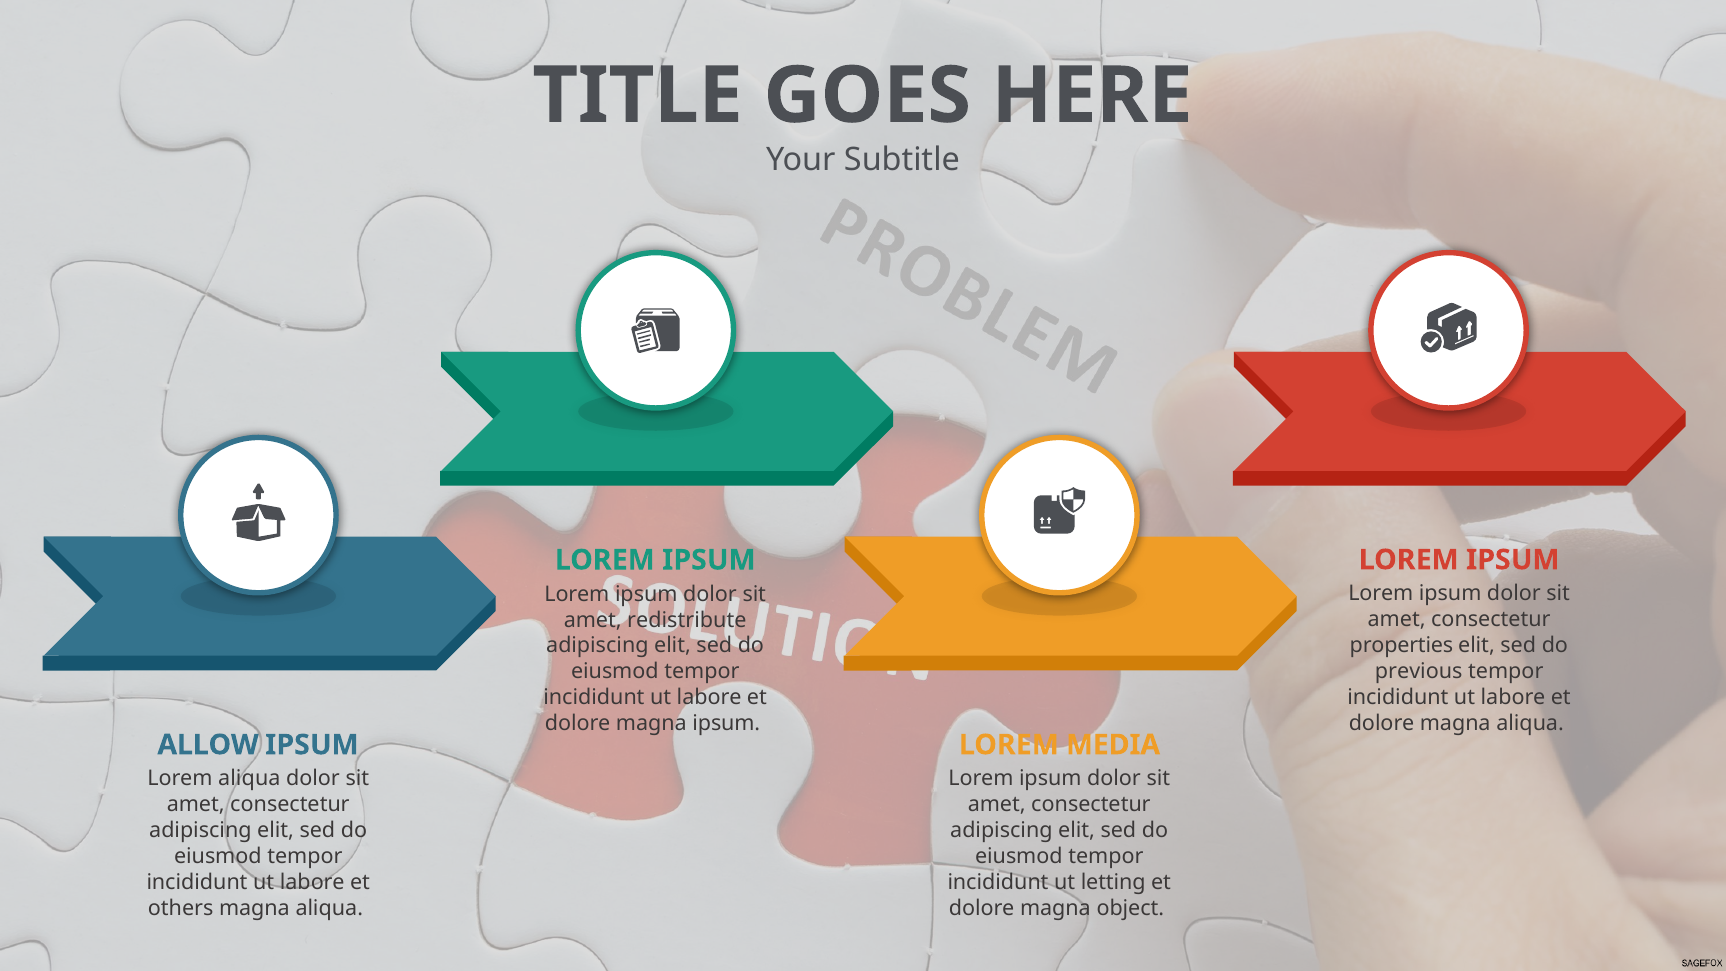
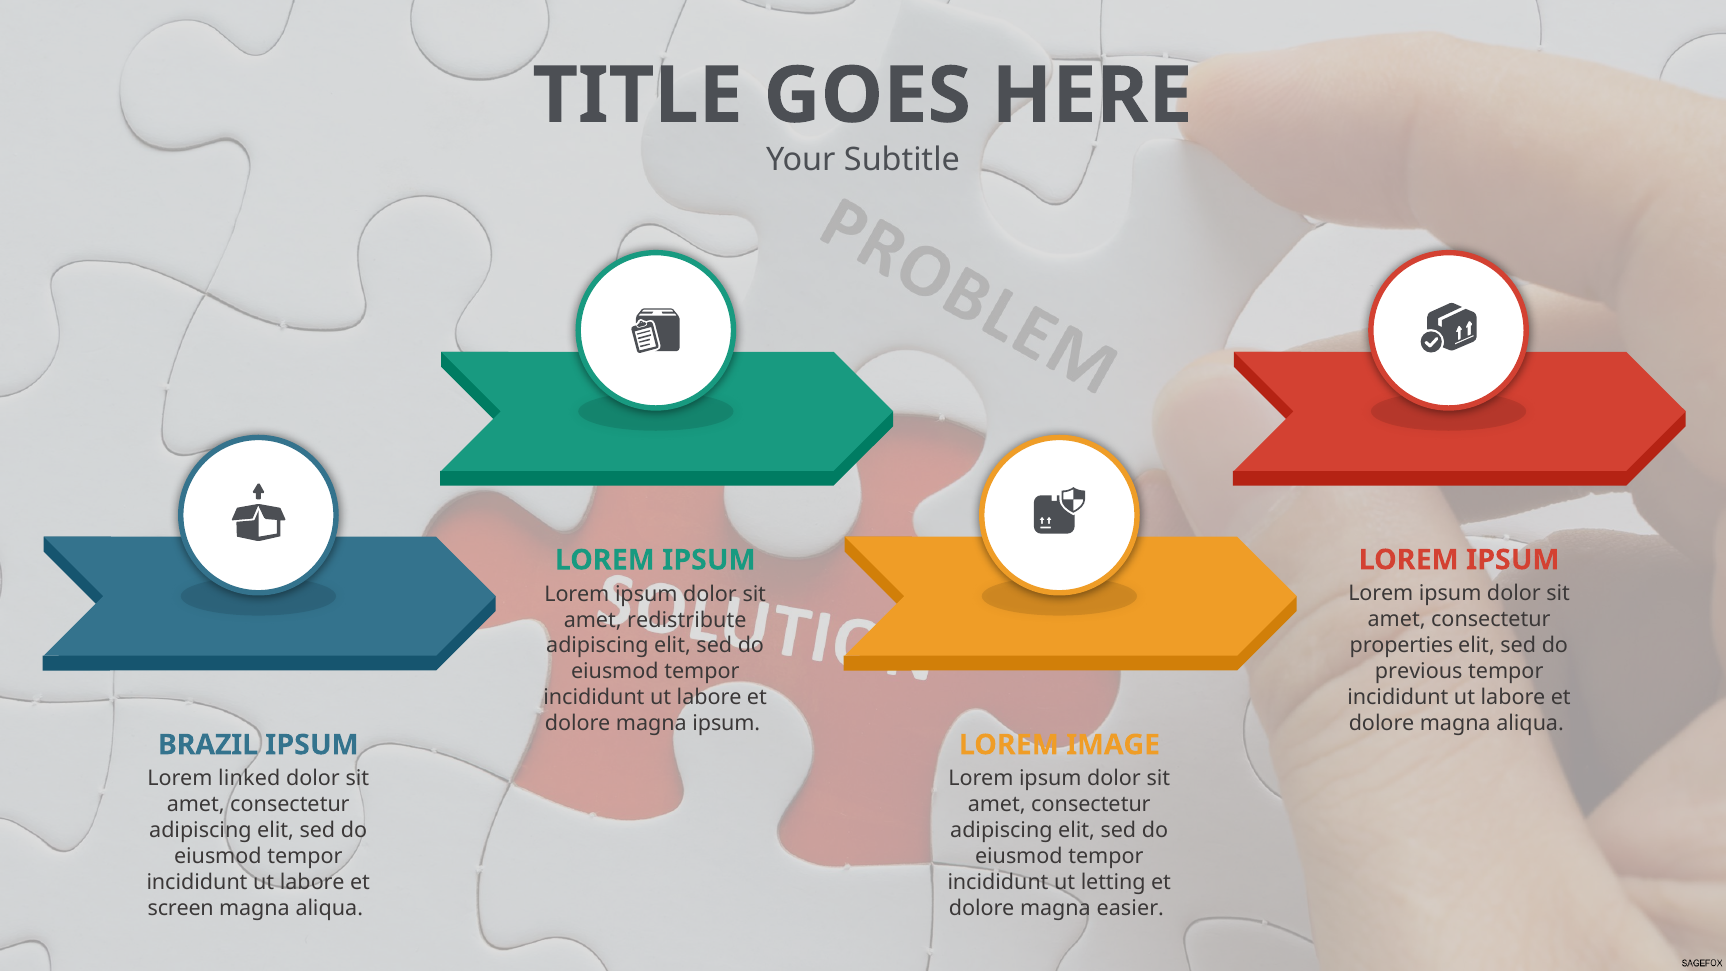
ALLOW: ALLOW -> BRAZIL (208, 745)
MEDIA: MEDIA -> IMAGE (1113, 745)
Lorem aliqua: aliqua -> linked (249, 779)
others: others -> screen (181, 908)
object: object -> easier (1130, 908)
